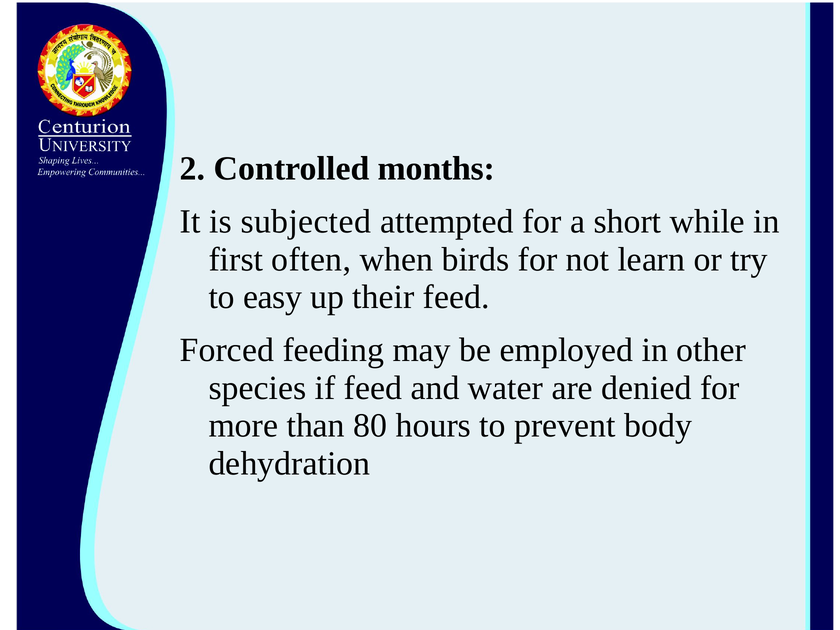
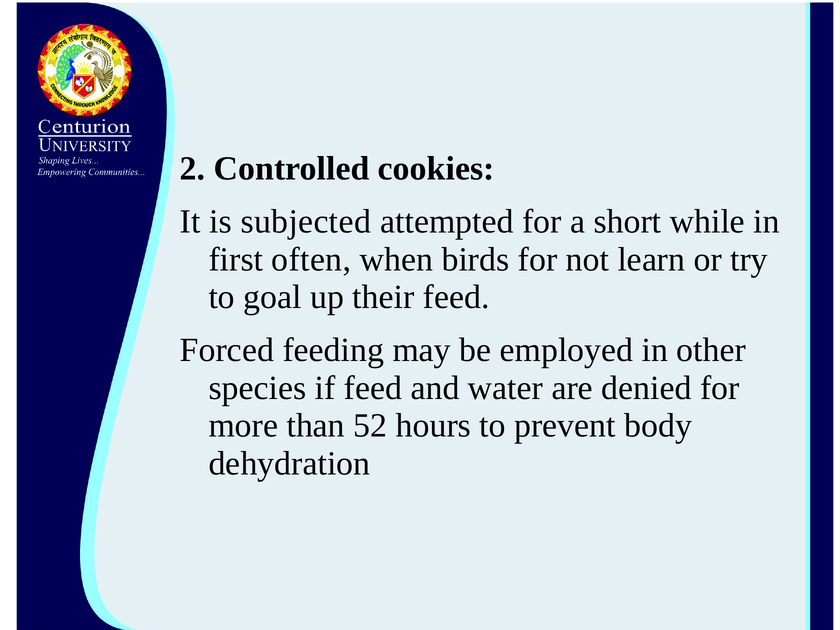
months: months -> cookies (436, 169)
easy: easy -> goal (273, 297)
80: 80 -> 52 (370, 426)
